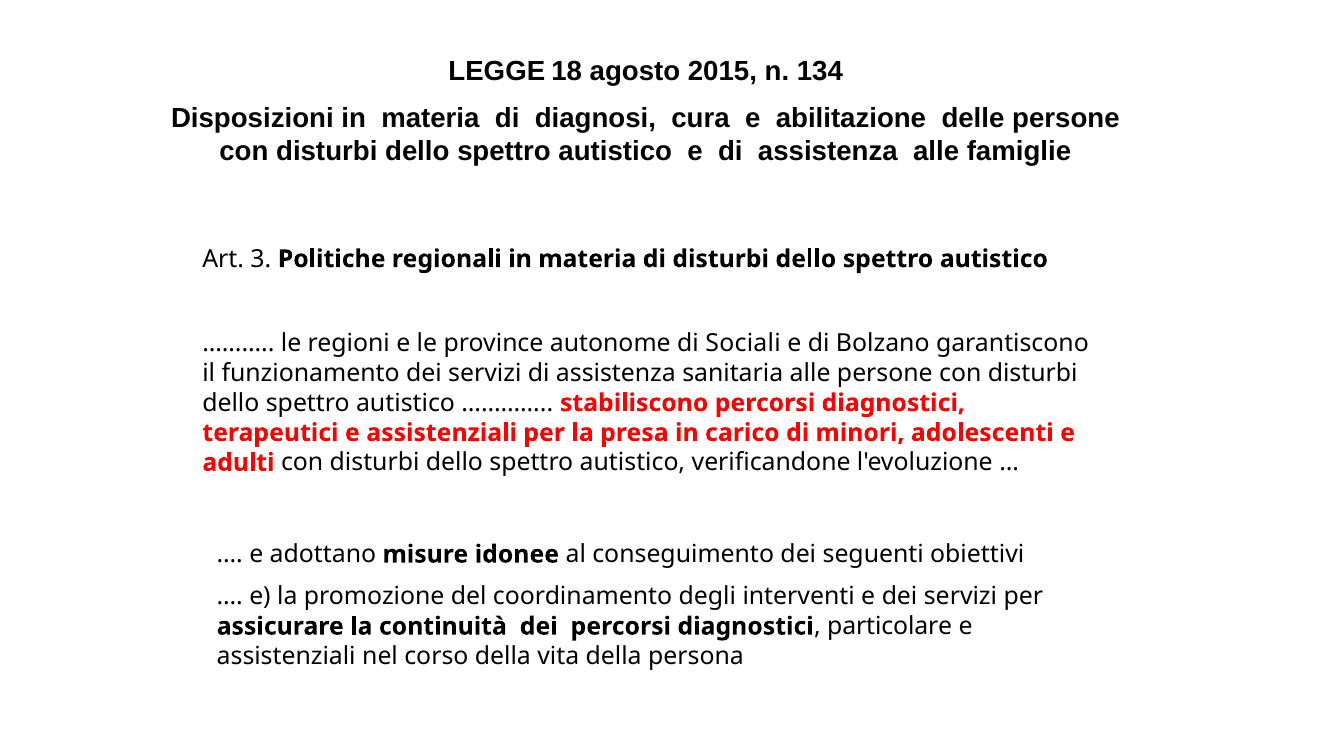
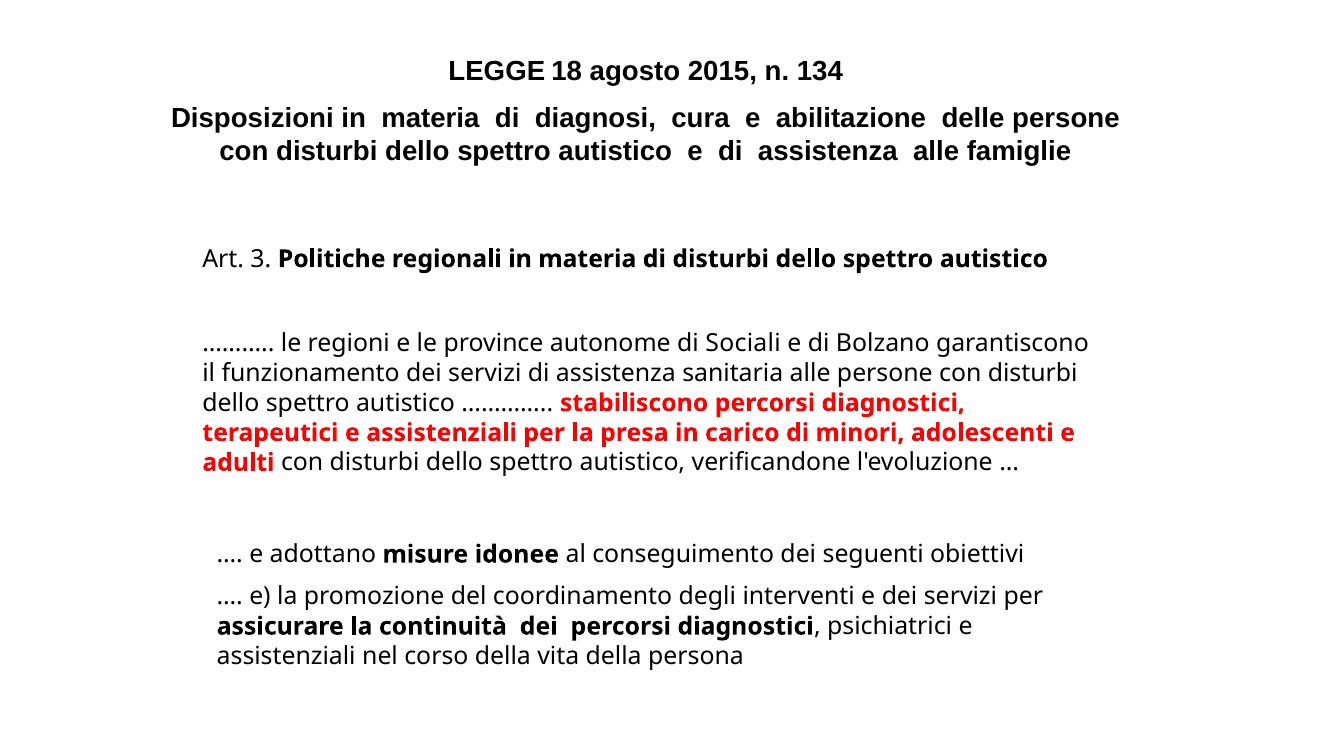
particolare: particolare -> psichiatrici (890, 627)
